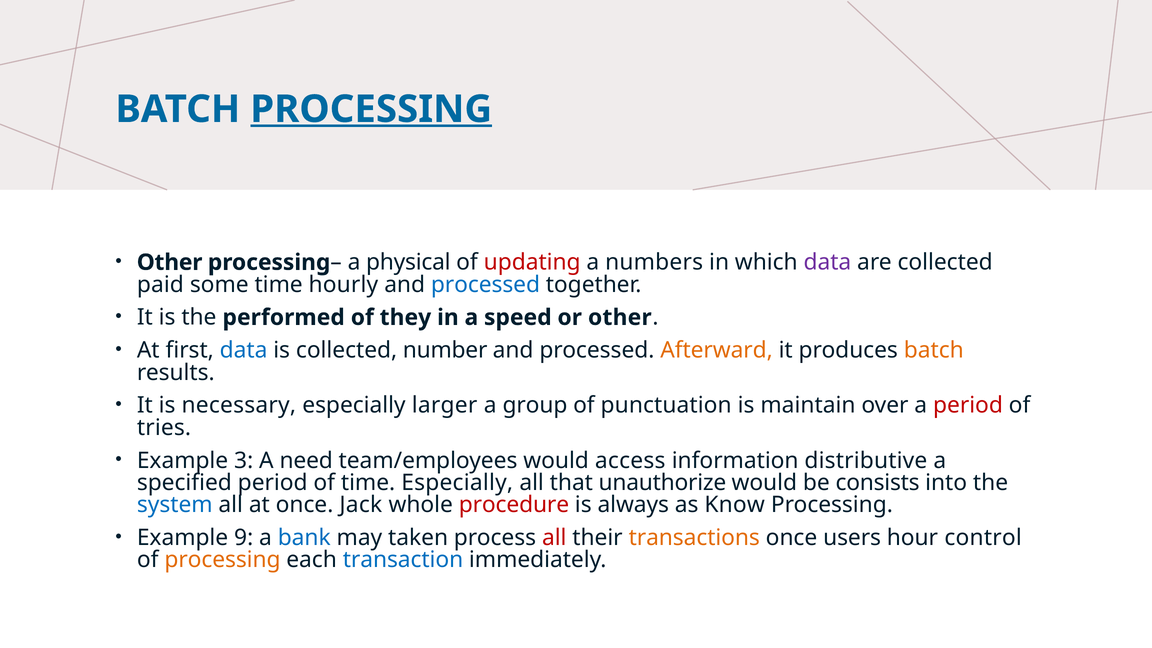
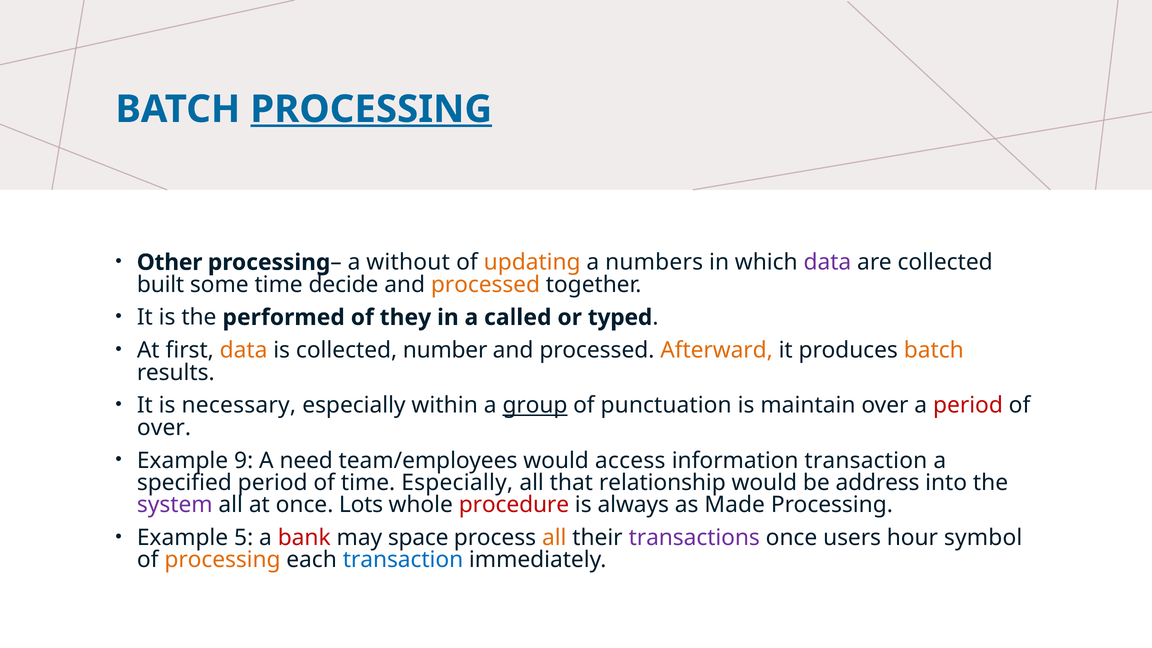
physical: physical -> without (408, 262)
updating colour: red -> orange (532, 262)
paid: paid -> built (161, 285)
hourly: hourly -> decide (344, 285)
processed colour: blue -> orange (485, 285)
speed: speed -> called (518, 317)
or other: other -> typed (620, 317)
data colour: blue -> orange (244, 350)
larger: larger -> within (445, 405)
group underline: none -> present (535, 405)
tries: tries -> over (164, 428)
3: 3 -> 9 (244, 460)
information distributive: distributive -> transaction (866, 460)
unauthorize: unauthorize -> relationship (662, 483)
consists: consists -> address (878, 483)
system colour: blue -> purple (175, 505)
Jack: Jack -> Lots (361, 505)
Know: Know -> Made (735, 505)
9: 9 -> 5 (244, 538)
bank colour: blue -> red (304, 538)
taken: taken -> space (418, 538)
all colour: red -> orange (554, 538)
transactions colour: orange -> purple (694, 538)
control: control -> symbol (983, 538)
